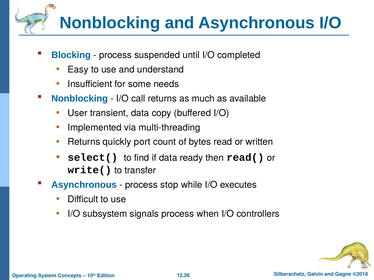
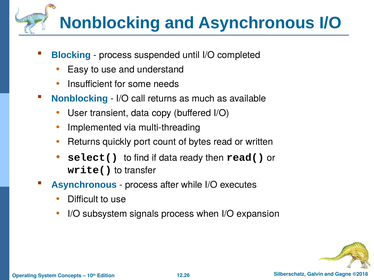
stop: stop -> after (169, 185)
controllers: controllers -> expansion (258, 214)
